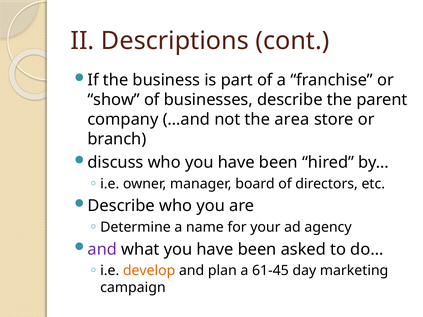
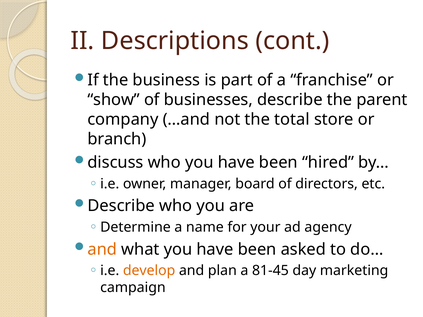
area: area -> total (292, 120)
and colour: purple -> orange (102, 249)
61-45: 61-45 -> 81-45 (270, 271)
